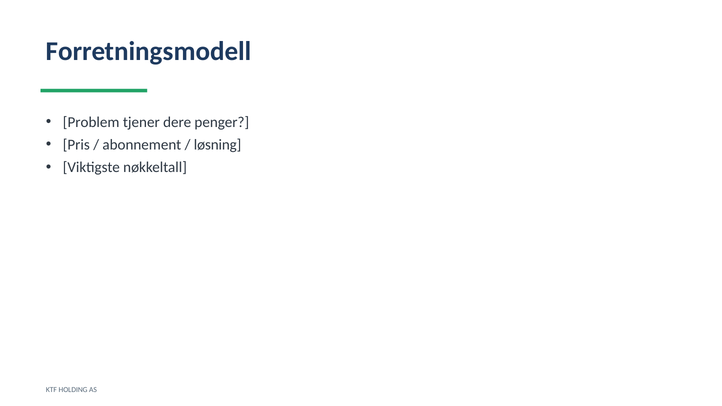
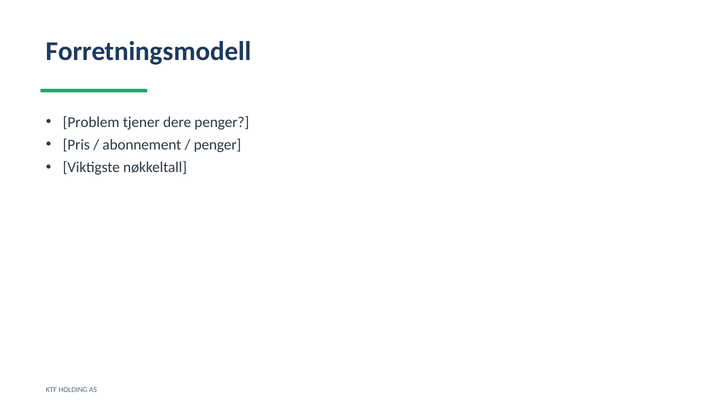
løsning: løsning -> penger (218, 145)
